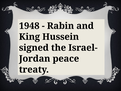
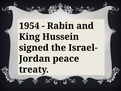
1948: 1948 -> 1954 (29, 26)
